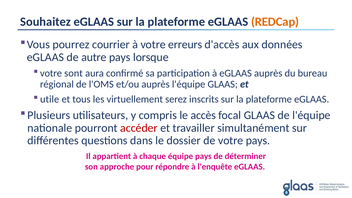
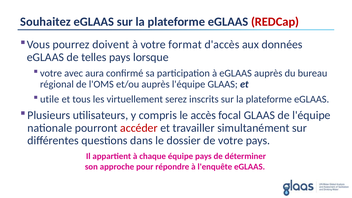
REDCap colour: orange -> red (275, 22)
courrier: courrier -> doivent (111, 45)
erreurs: erreurs -> format (185, 45)
autre: autre -> telles (94, 57)
sont: sont -> avec (74, 73)
